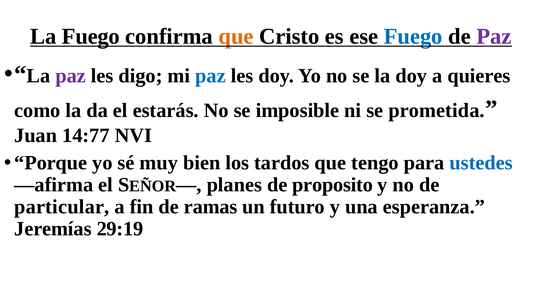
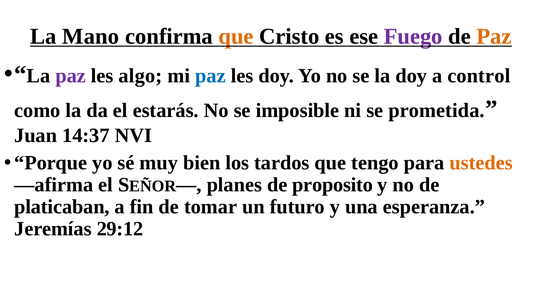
La Fuego: Fuego -> Mano (91, 36)
Fuego colour: blue -> purple (413, 36)
Paz colour: purple -> orange (494, 36)
digo: digo -> algo (140, 76)
quieres: quieres -> control (479, 76)
14:77: 14:77 -> 14:37 (86, 135)
ustedes colour: blue -> orange (481, 163)
particular: particular -> platicaban (62, 207)
ramas: ramas -> tomar (211, 207)
29:19: 29:19 -> 29:12 (120, 229)
